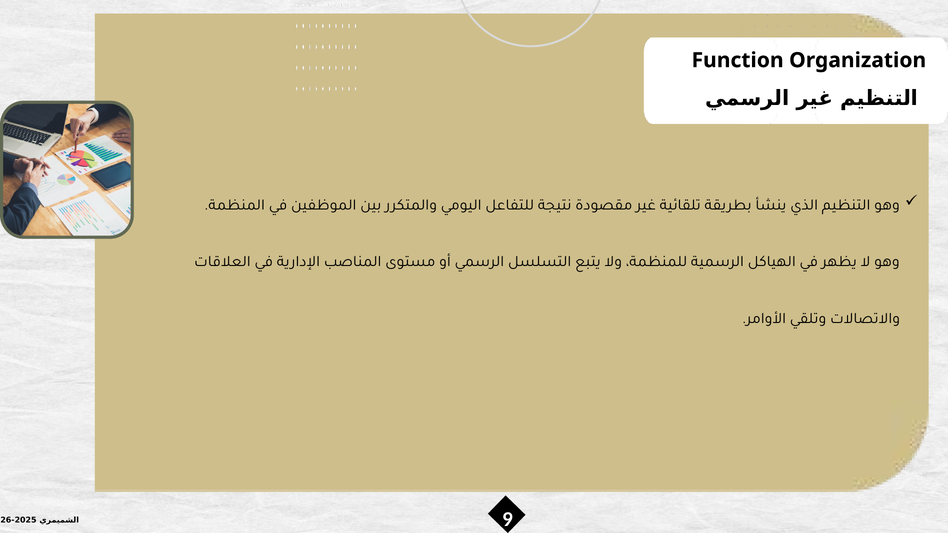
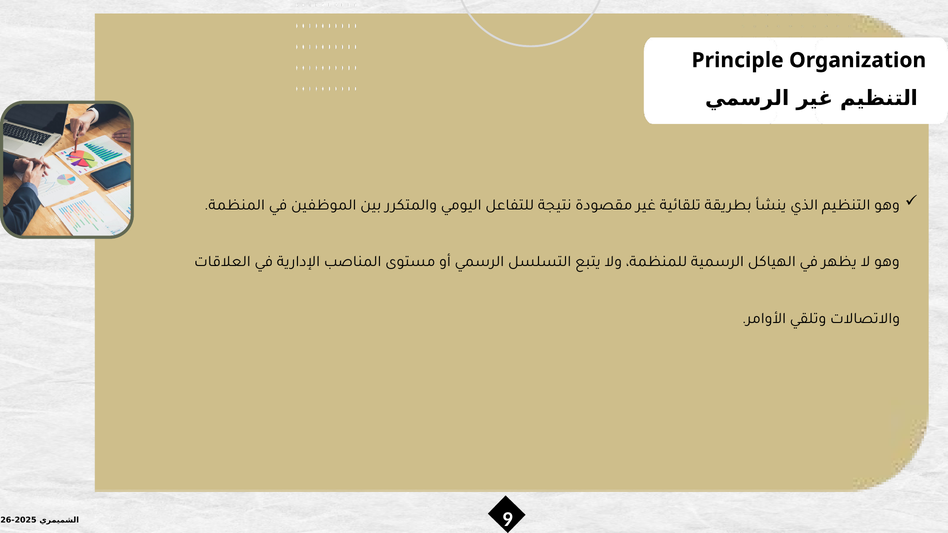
Function: Function -> Principle (738, 60)
